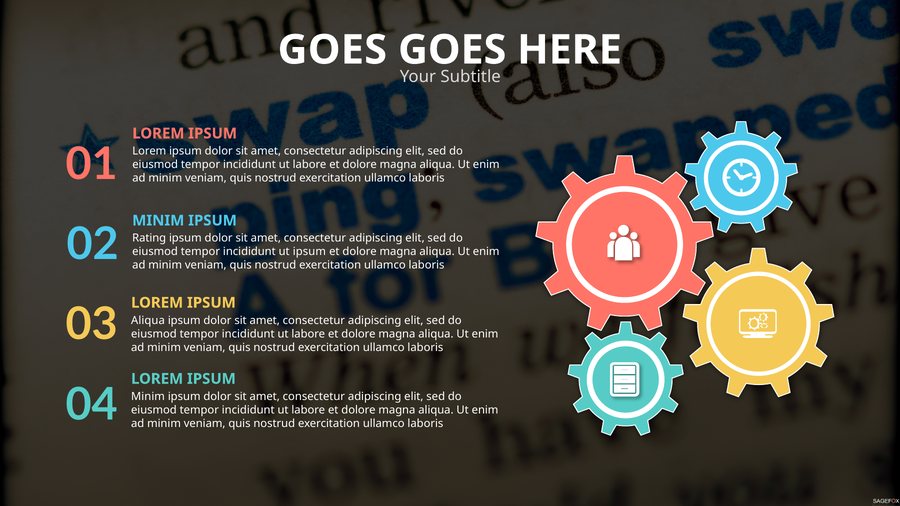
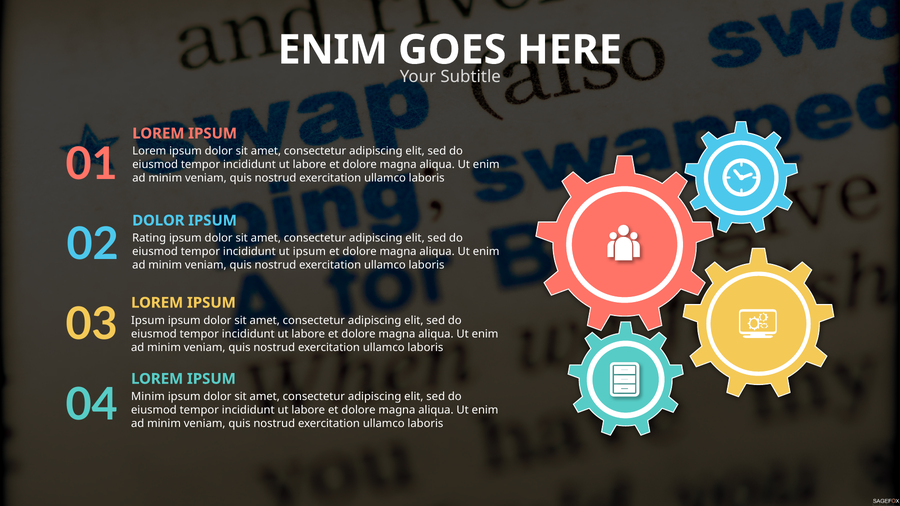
GOES: GOES -> ENIM (333, 50)
MINIM: MINIM -> DOLOR (158, 221)
Aliqua: Aliqua -> Ipsum (148, 321)
